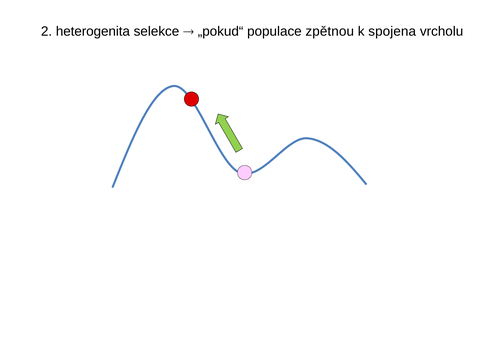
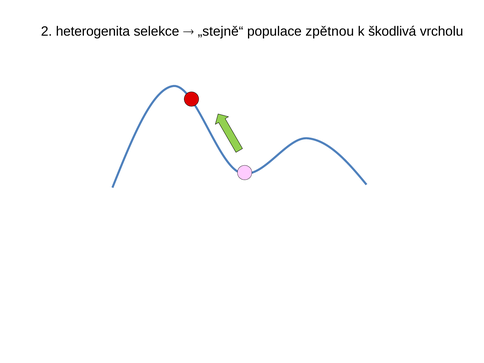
„pokud“: „pokud“ -> „stejně“ (221, 31)
spojena: spojena -> škodlivá (392, 31)
